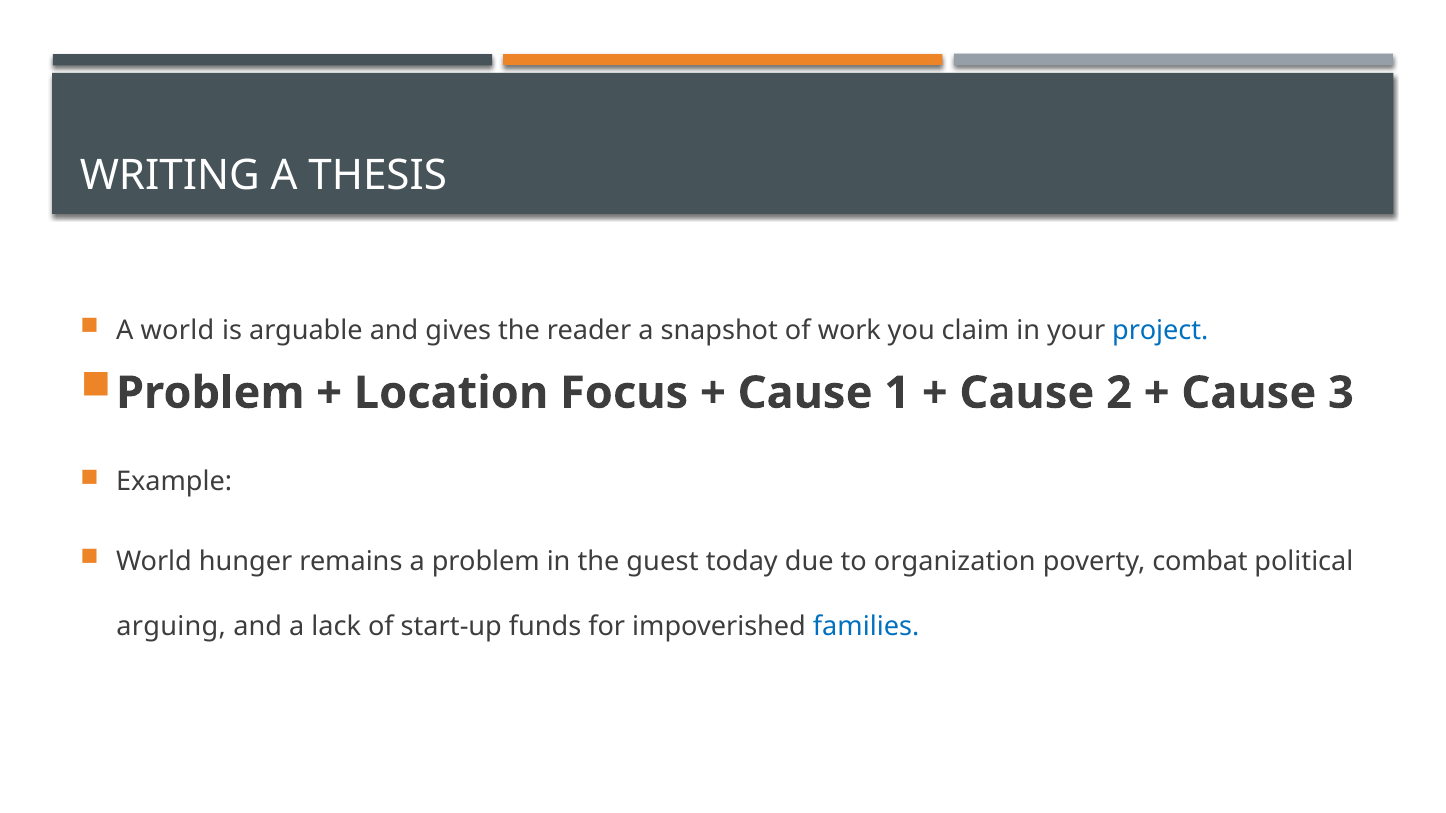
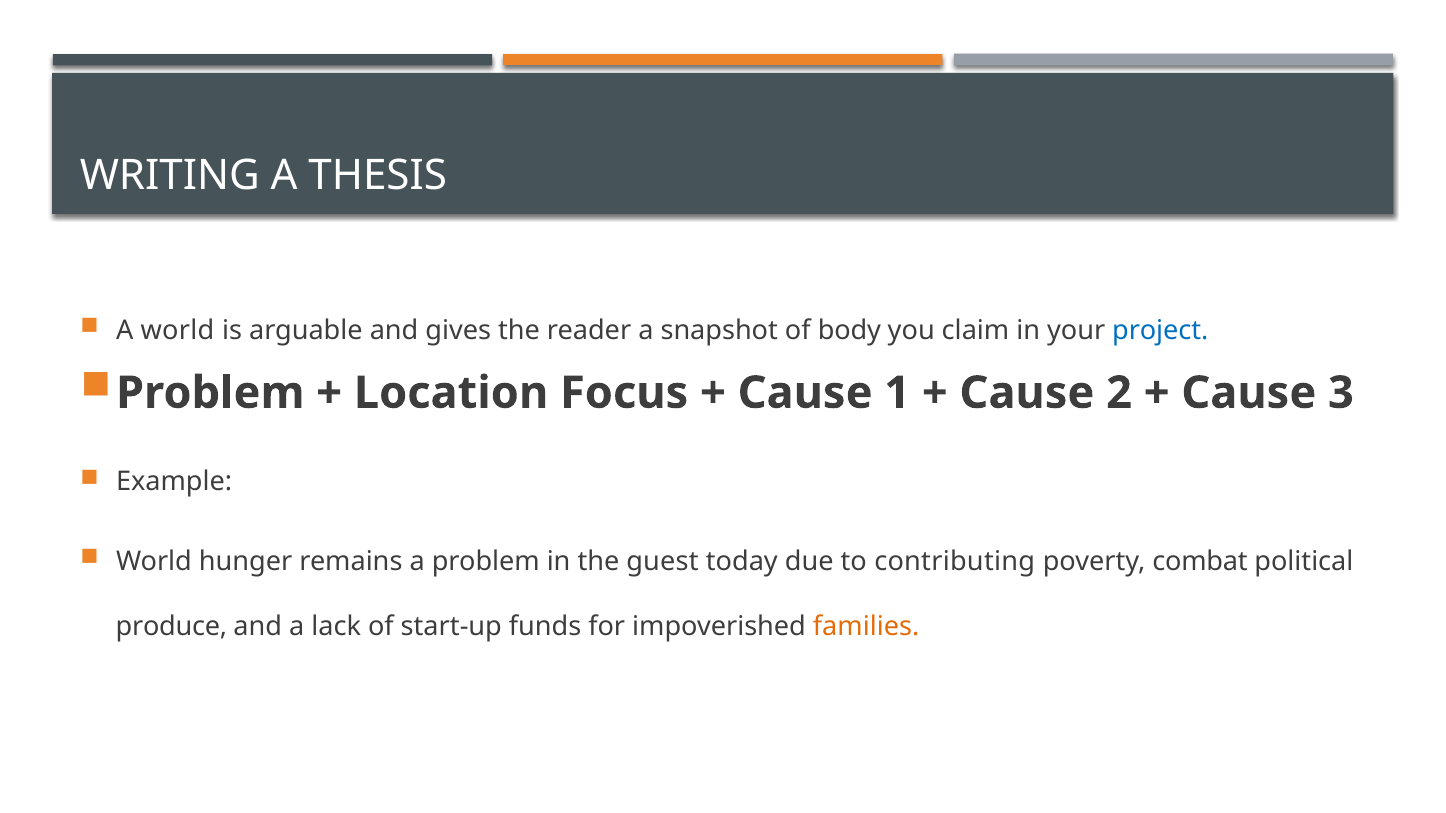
work: work -> body (849, 330)
organization: organization -> contributing (955, 562)
arguing: arguing -> produce (171, 627)
families colour: blue -> orange (866, 627)
